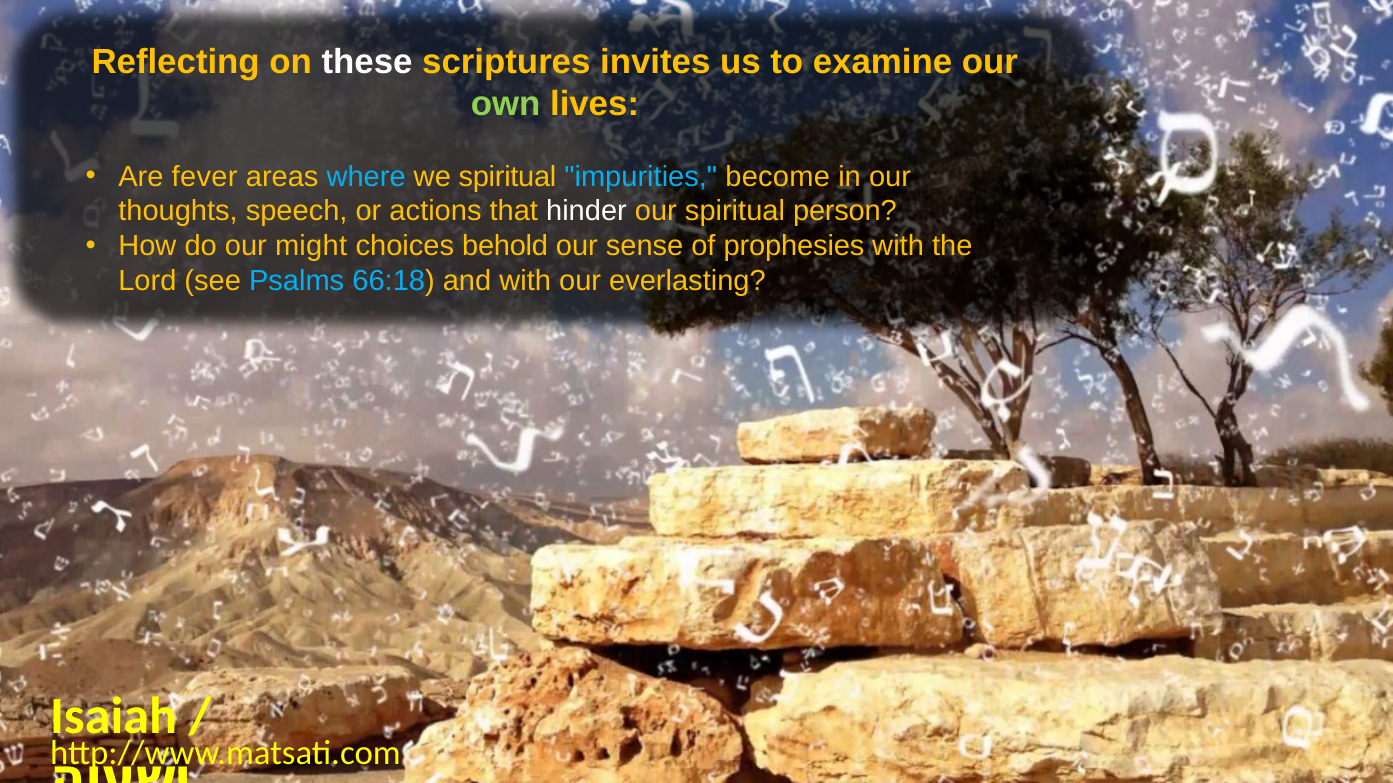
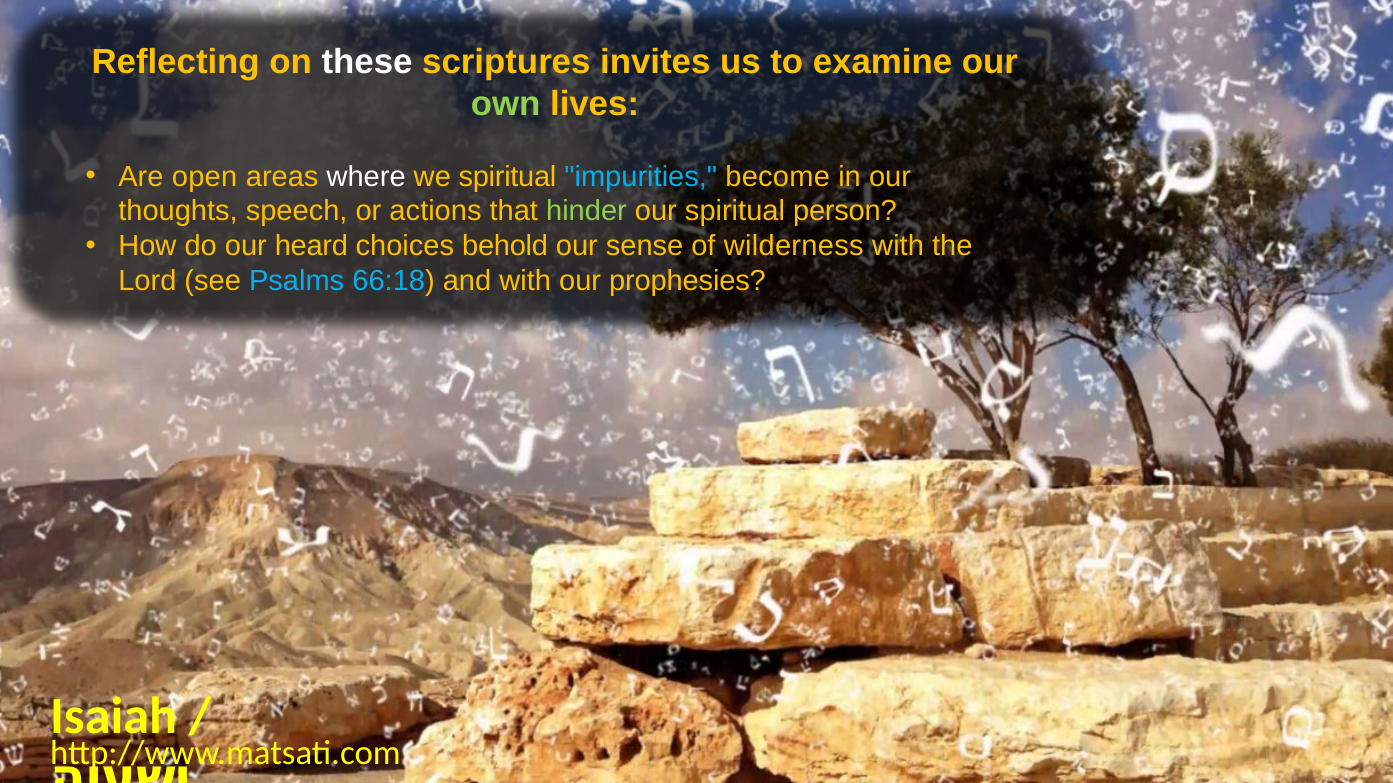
fever: fever -> open (205, 177)
where colour: light blue -> white (366, 177)
hinder colour: white -> light green (586, 211)
might: might -> heard (311, 246)
prophesies: prophesies -> wilderness (794, 246)
everlasting: everlasting -> prophesies (688, 281)
